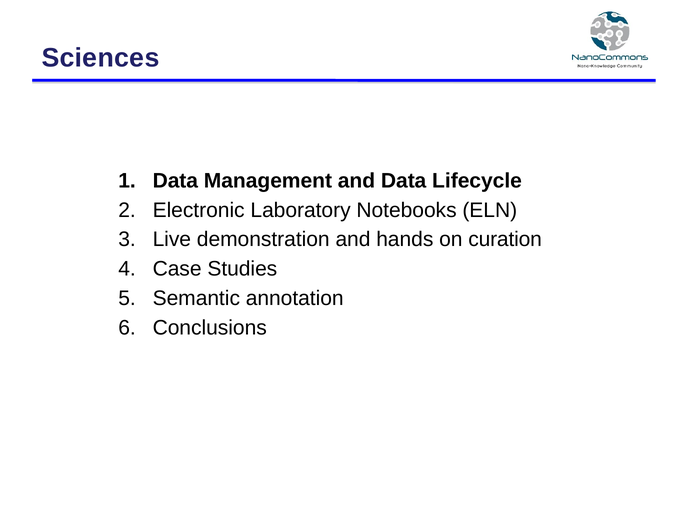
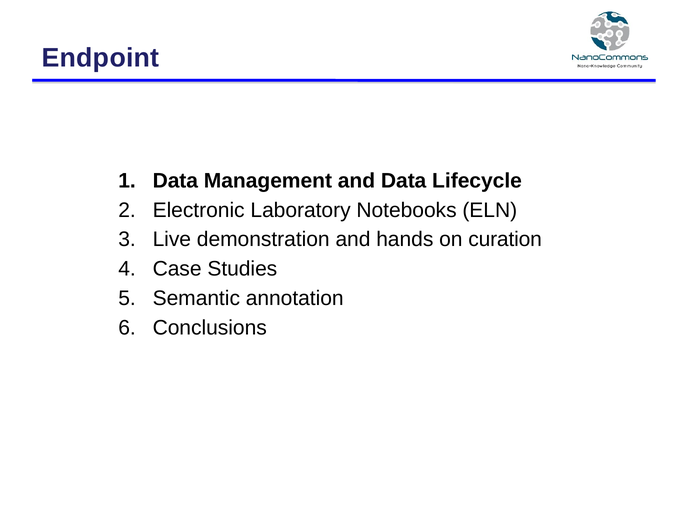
Sciences: Sciences -> Endpoint (100, 58)
